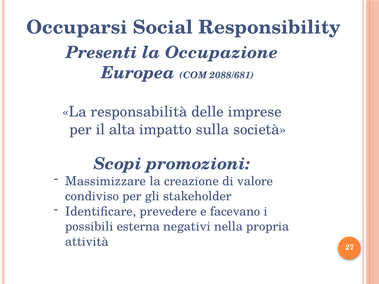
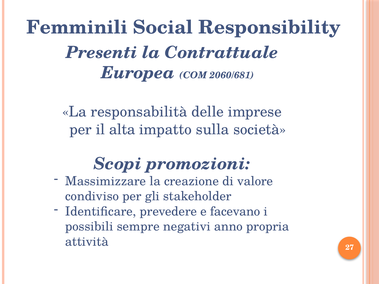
Occuparsi: Occuparsi -> Femminili (77, 27)
Occupazione: Occupazione -> Contrattuale (221, 53)
2088/681: 2088/681 -> 2060/681 (232, 75)
esterna: esterna -> sempre (138, 227)
nella: nella -> anno (228, 227)
